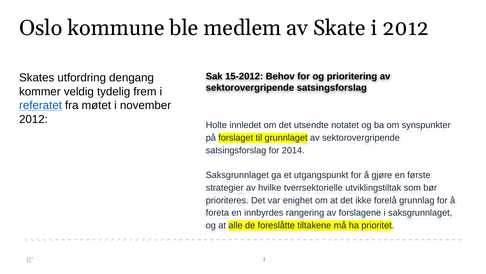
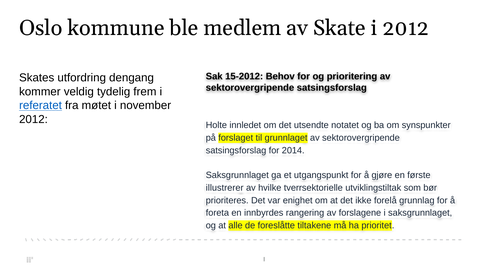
strategier: strategier -> illustrerer (225, 187)
